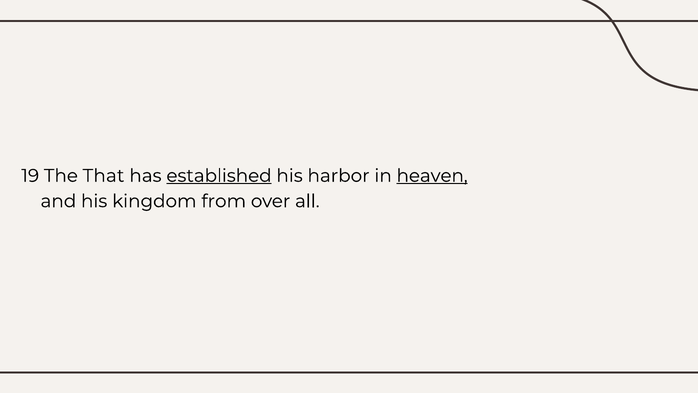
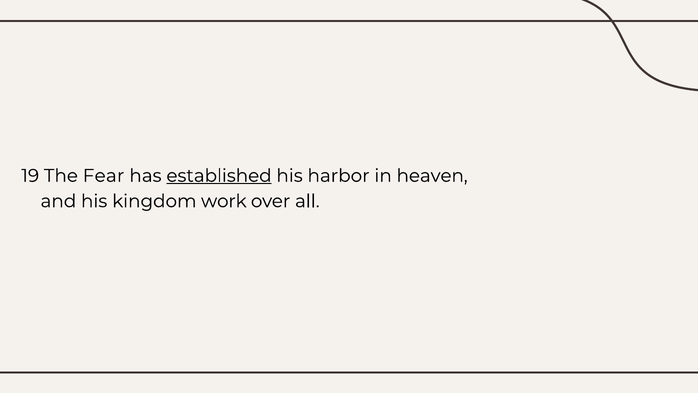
That: That -> Fear (104, 176)
heaven underline: present -> none (432, 176)
from: from -> work (224, 201)
